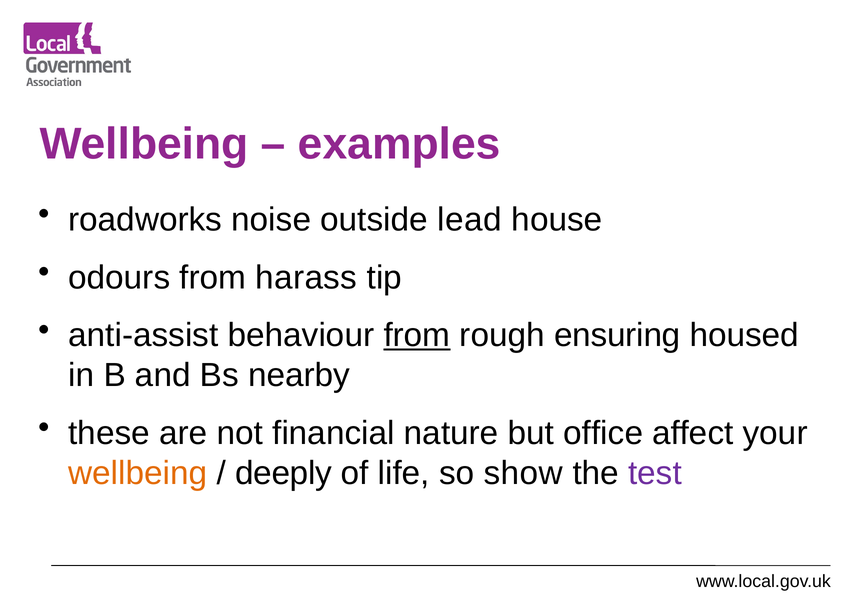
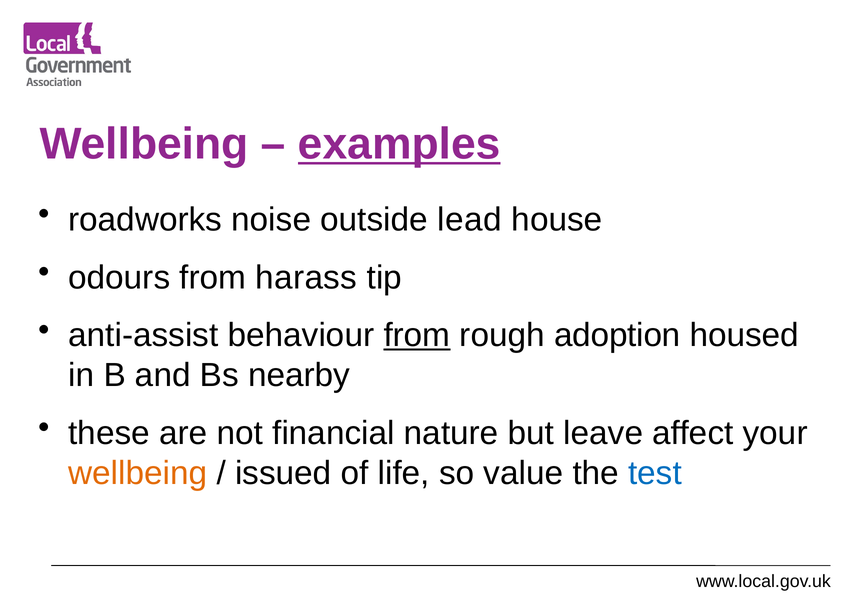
examples underline: none -> present (399, 144)
ensuring: ensuring -> adoption (617, 335)
office: office -> leave (603, 433)
deeply: deeply -> issued (283, 473)
show: show -> value (523, 473)
test colour: purple -> blue (655, 473)
